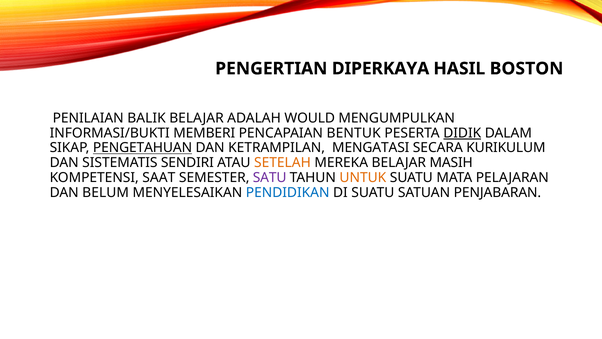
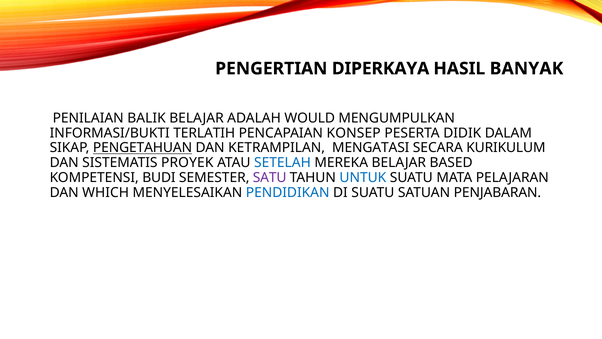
BOSTON: BOSTON -> BANYAK (527, 68)
MEMBERI: MEMBERI -> TERLATIH (204, 133)
BENTUK: BENTUK -> KONSEP (354, 133)
DIDIK underline: present -> none (462, 133)
SENDIRI: SENDIRI -> PROYEK (187, 163)
SETELAH colour: orange -> blue (282, 163)
MASIH: MASIH -> BASED (451, 163)
SAAT: SAAT -> BUDI (159, 177)
UNTUK colour: orange -> blue (363, 177)
BELUM: BELUM -> WHICH (106, 192)
